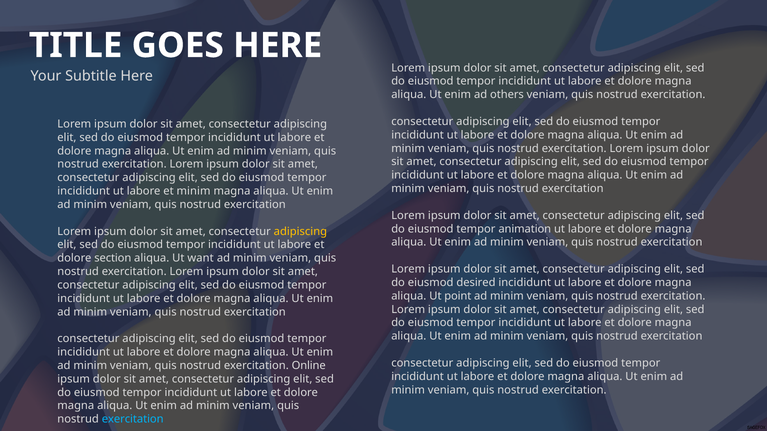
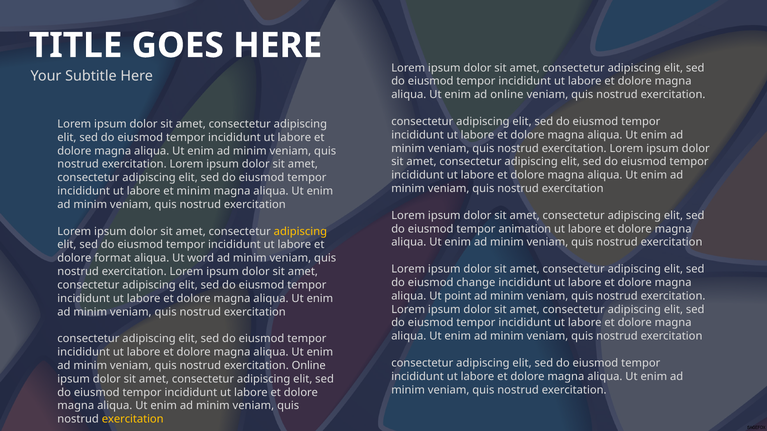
ad others: others -> online (507, 95)
section: section -> format (113, 258)
want: want -> word (201, 258)
desired: desired -> change (476, 283)
exercitation colour: light blue -> yellow (133, 420)
